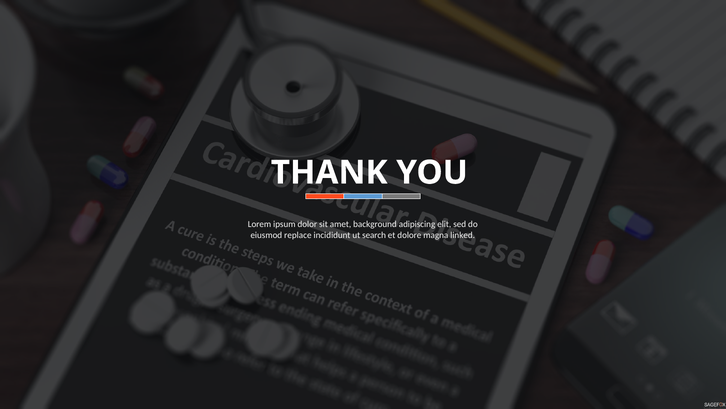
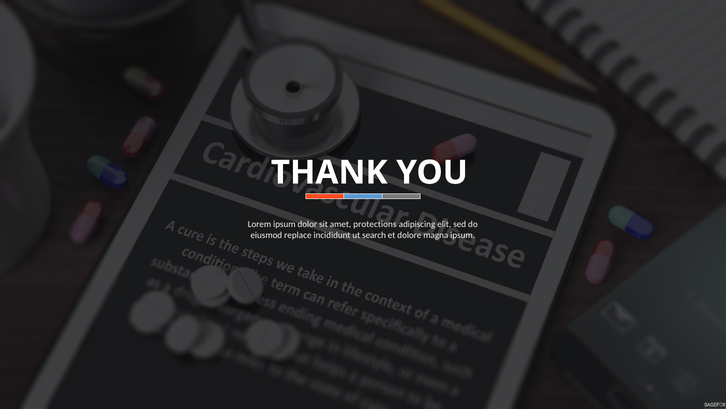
background: background -> protections (375, 224)
magna linked: linked -> ipsum (463, 235)
